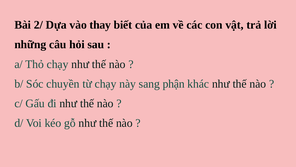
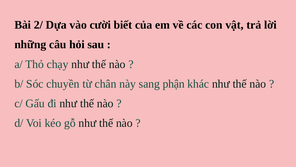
thay: thay -> cười (100, 25)
từ chạy: chạy -> chân (106, 84)
